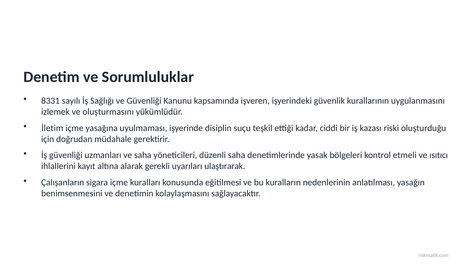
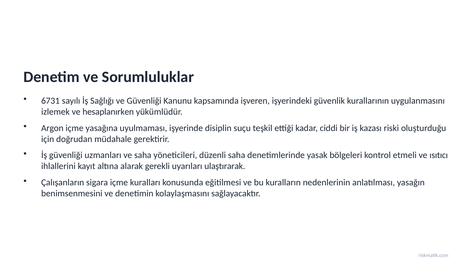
8331: 8331 -> 6731 (50, 101)
oluşturmasını: oluşturmasını -> hesaplanırken (108, 112)
İletim: İletim -> Argon (52, 128)
